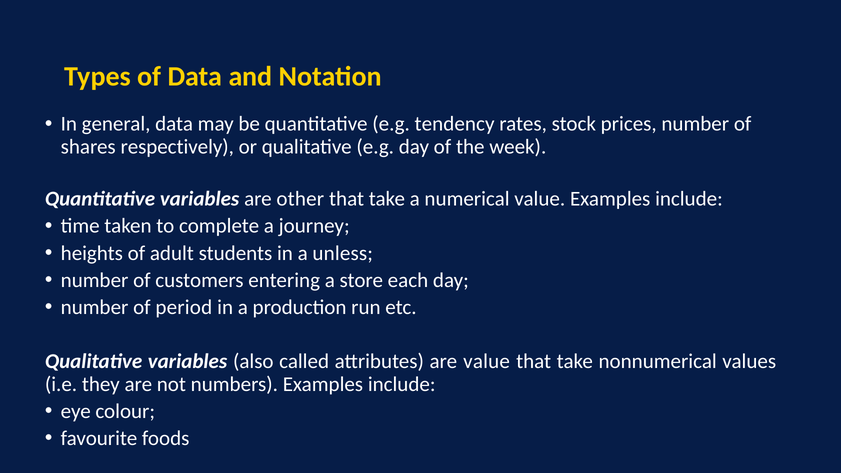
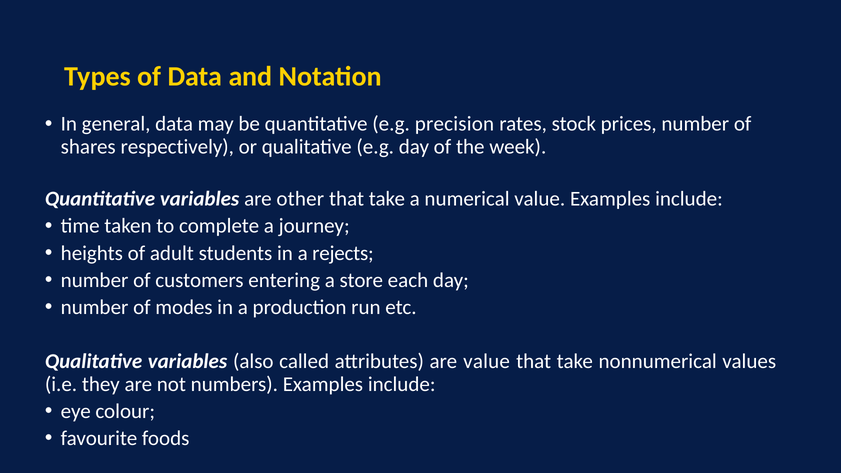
tendency: tendency -> precision (454, 124)
unless: unless -> rejects (343, 253)
period: period -> modes (184, 307)
